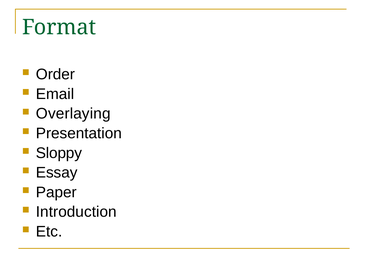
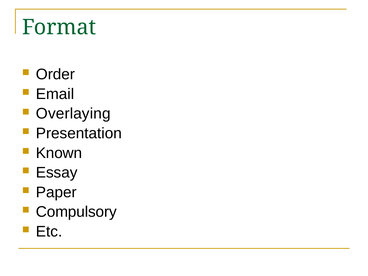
Sloppy: Sloppy -> Known (59, 153)
Introduction: Introduction -> Compulsory (76, 212)
